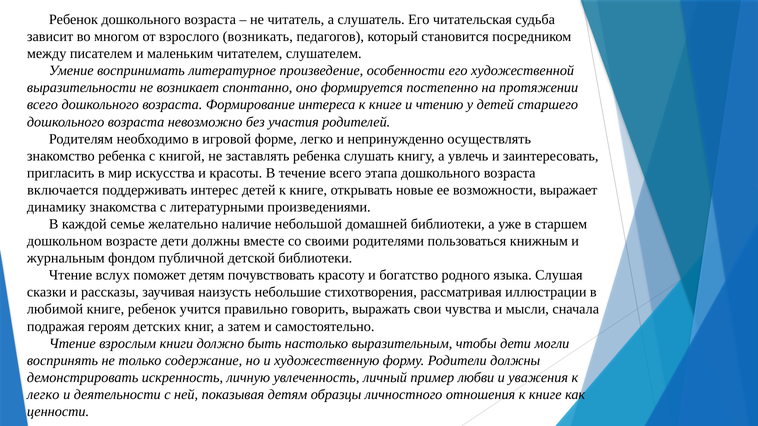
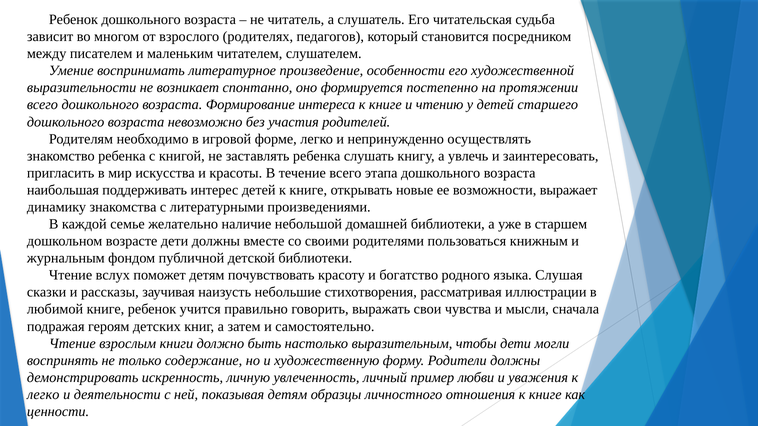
возникать: возникать -> родителях (258, 37)
включается: включается -> наибольшая (63, 190)
